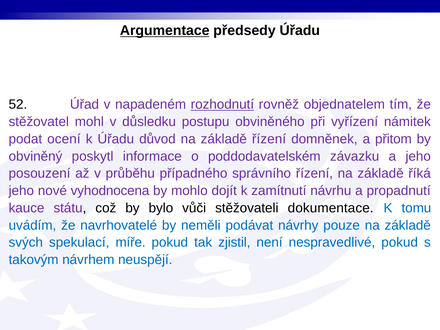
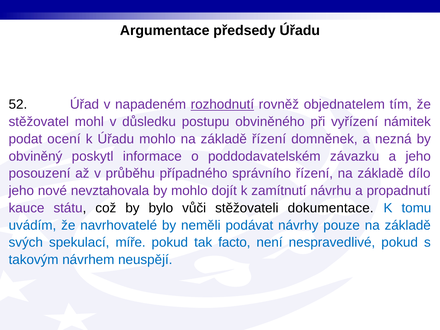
Argumentace underline: present -> none (165, 31)
Úřadu důvod: důvod -> mohlo (157, 139)
přitom: přitom -> nezná (393, 139)
říká: říká -> dílo (419, 174)
vyhodnocena: vyhodnocena -> nevztahovala (110, 191)
zjistil: zjistil -> facto (234, 243)
